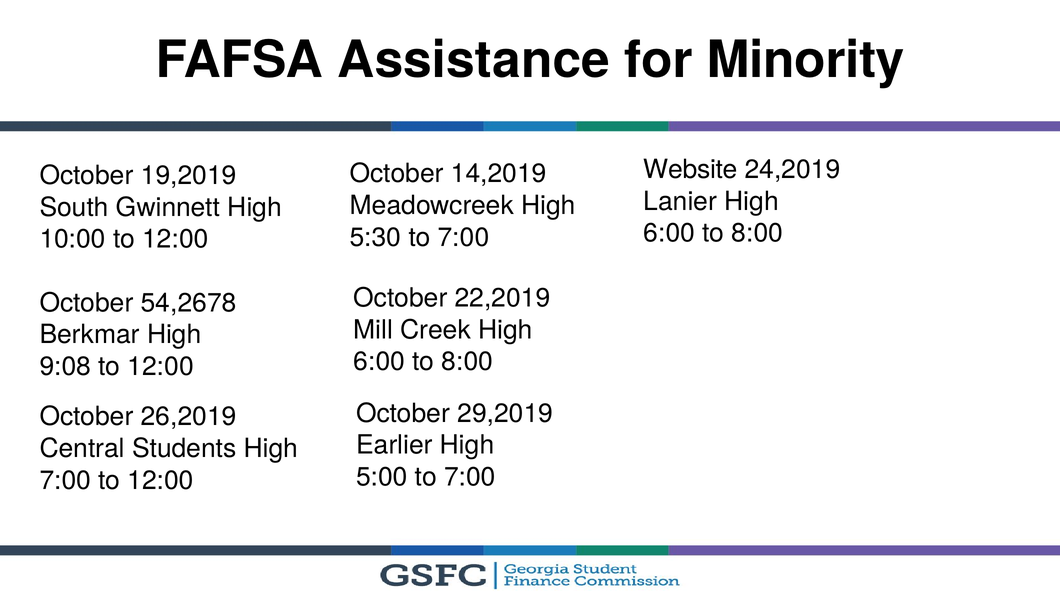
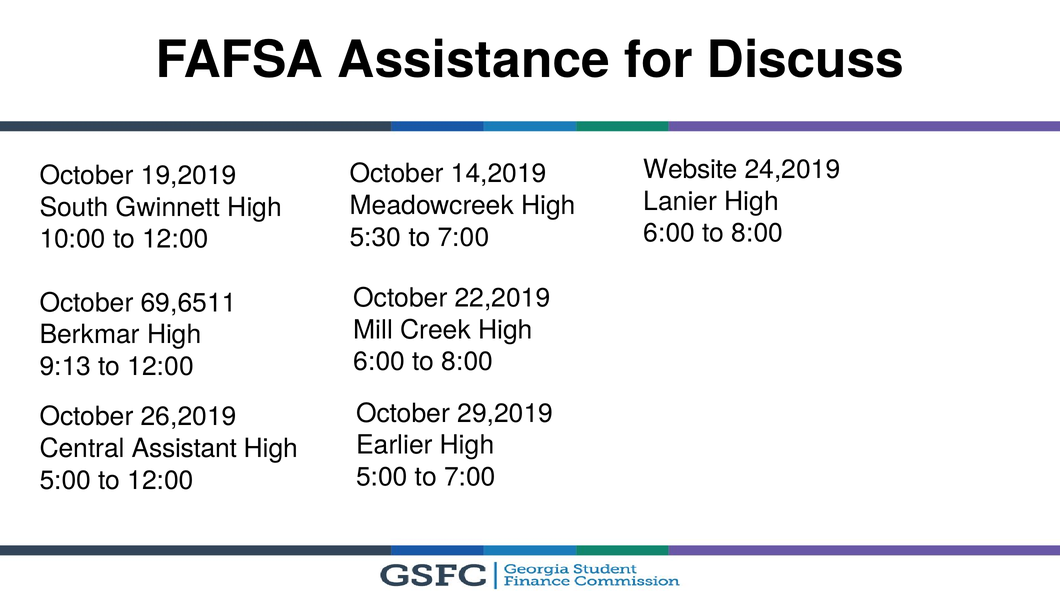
Minority: Minority -> Discuss (806, 60)
54,2678: 54,2678 -> 69,6511 (189, 303)
9:08: 9:08 -> 9:13 (65, 367)
Students: Students -> Assistant (184, 449)
7:00: 7:00 -> 5:00 (65, 480)
